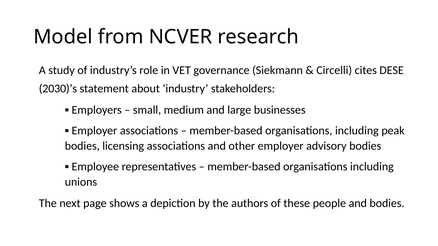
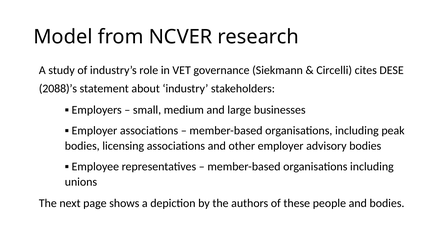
2030)’s: 2030)’s -> 2088)’s (58, 89)
